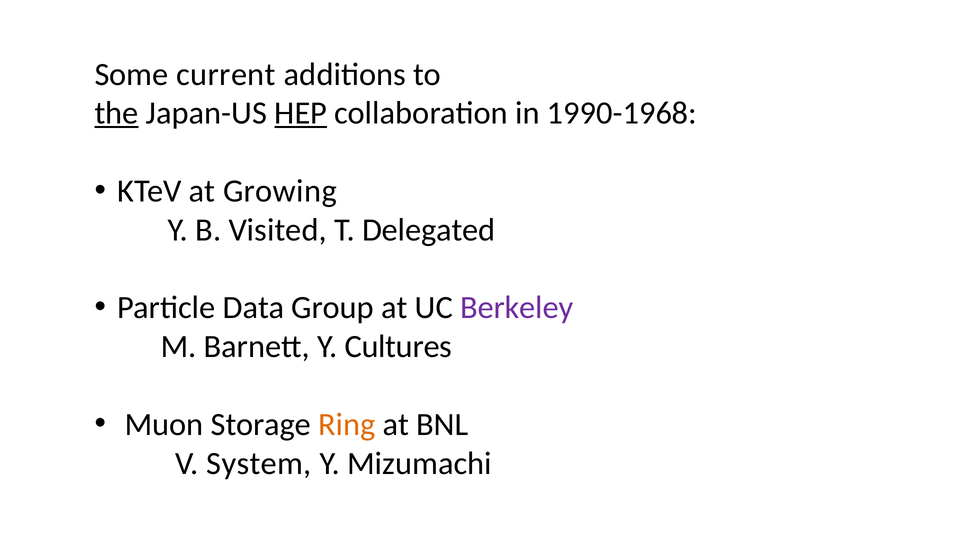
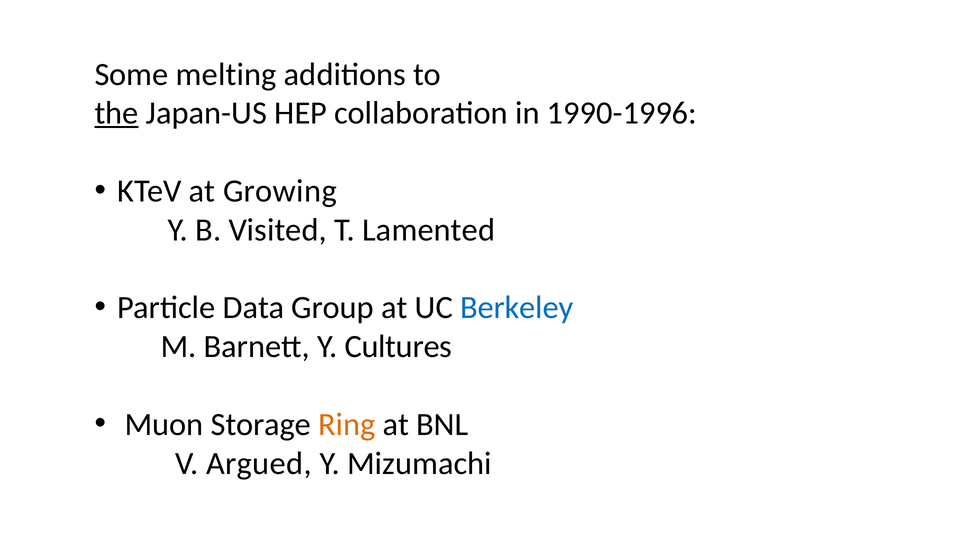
current: current -> melting (226, 74)
HEP underline: present -> none (301, 113)
1990-1968: 1990-1968 -> 1990-1996 (622, 113)
Delegated: Delegated -> Lamented (429, 230)
Berkeley colour: purple -> blue (517, 308)
System: System -> Argued (259, 464)
